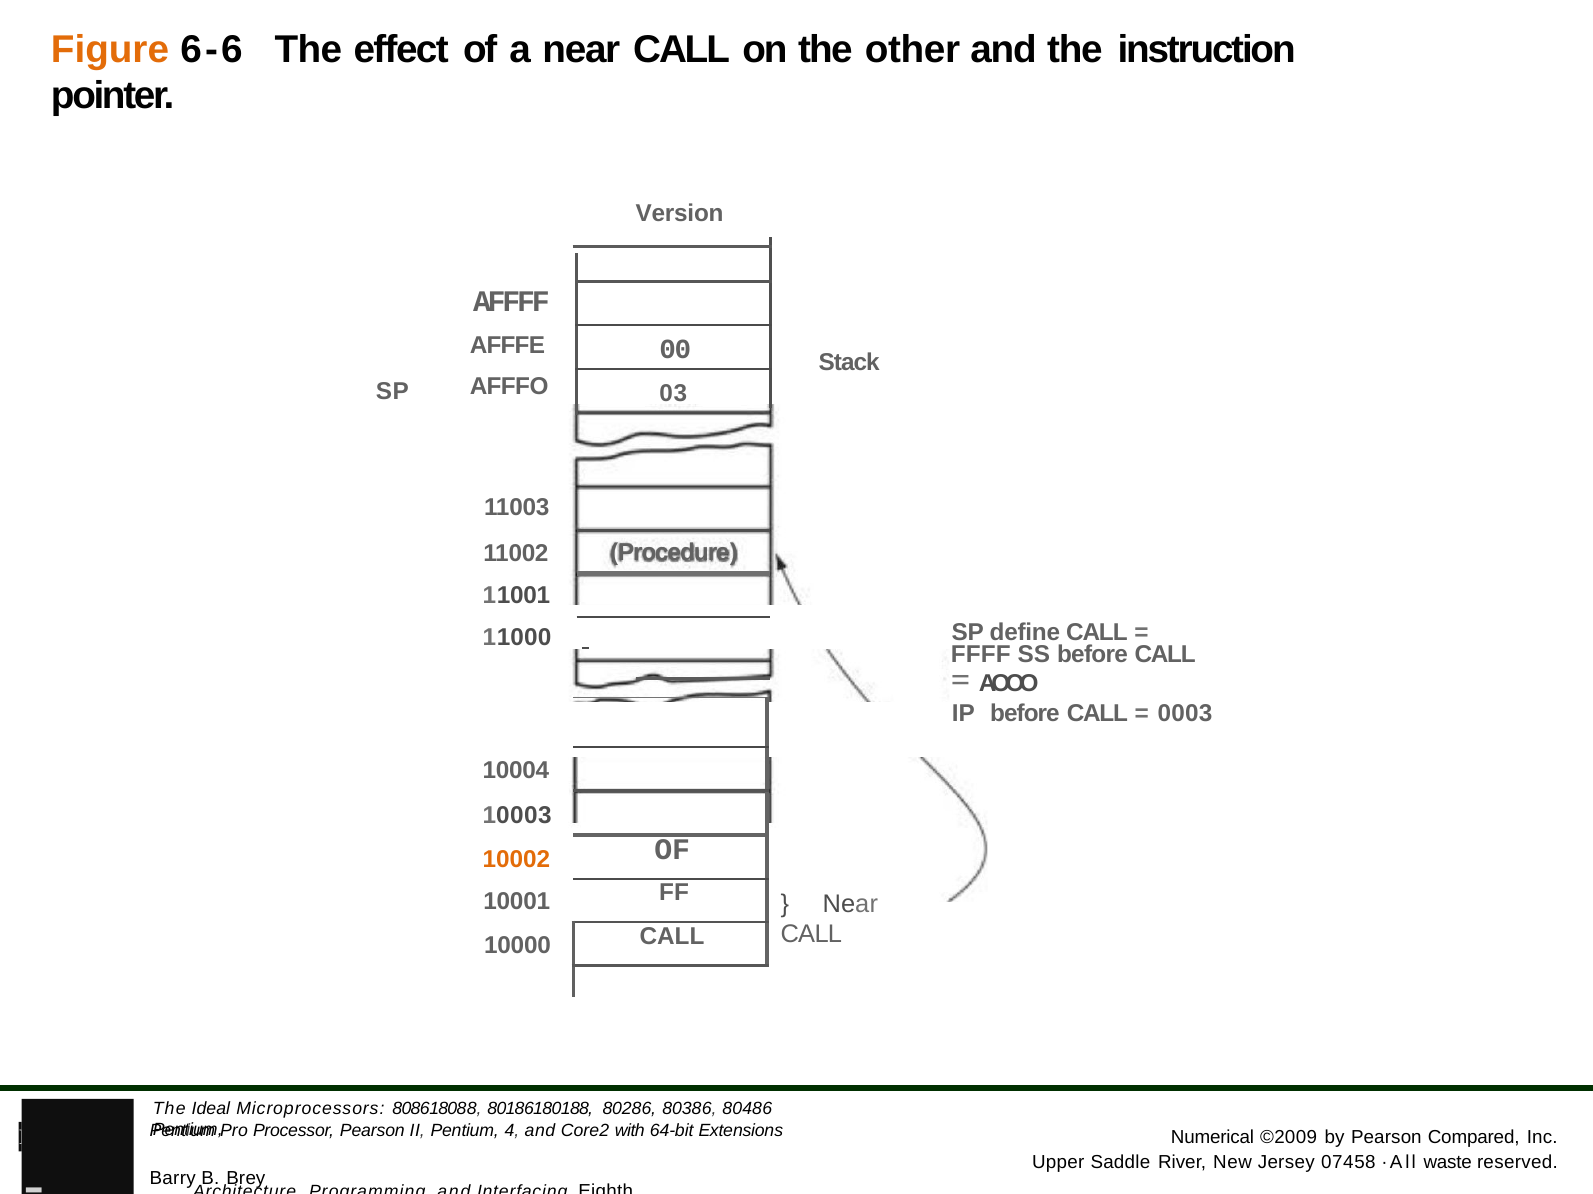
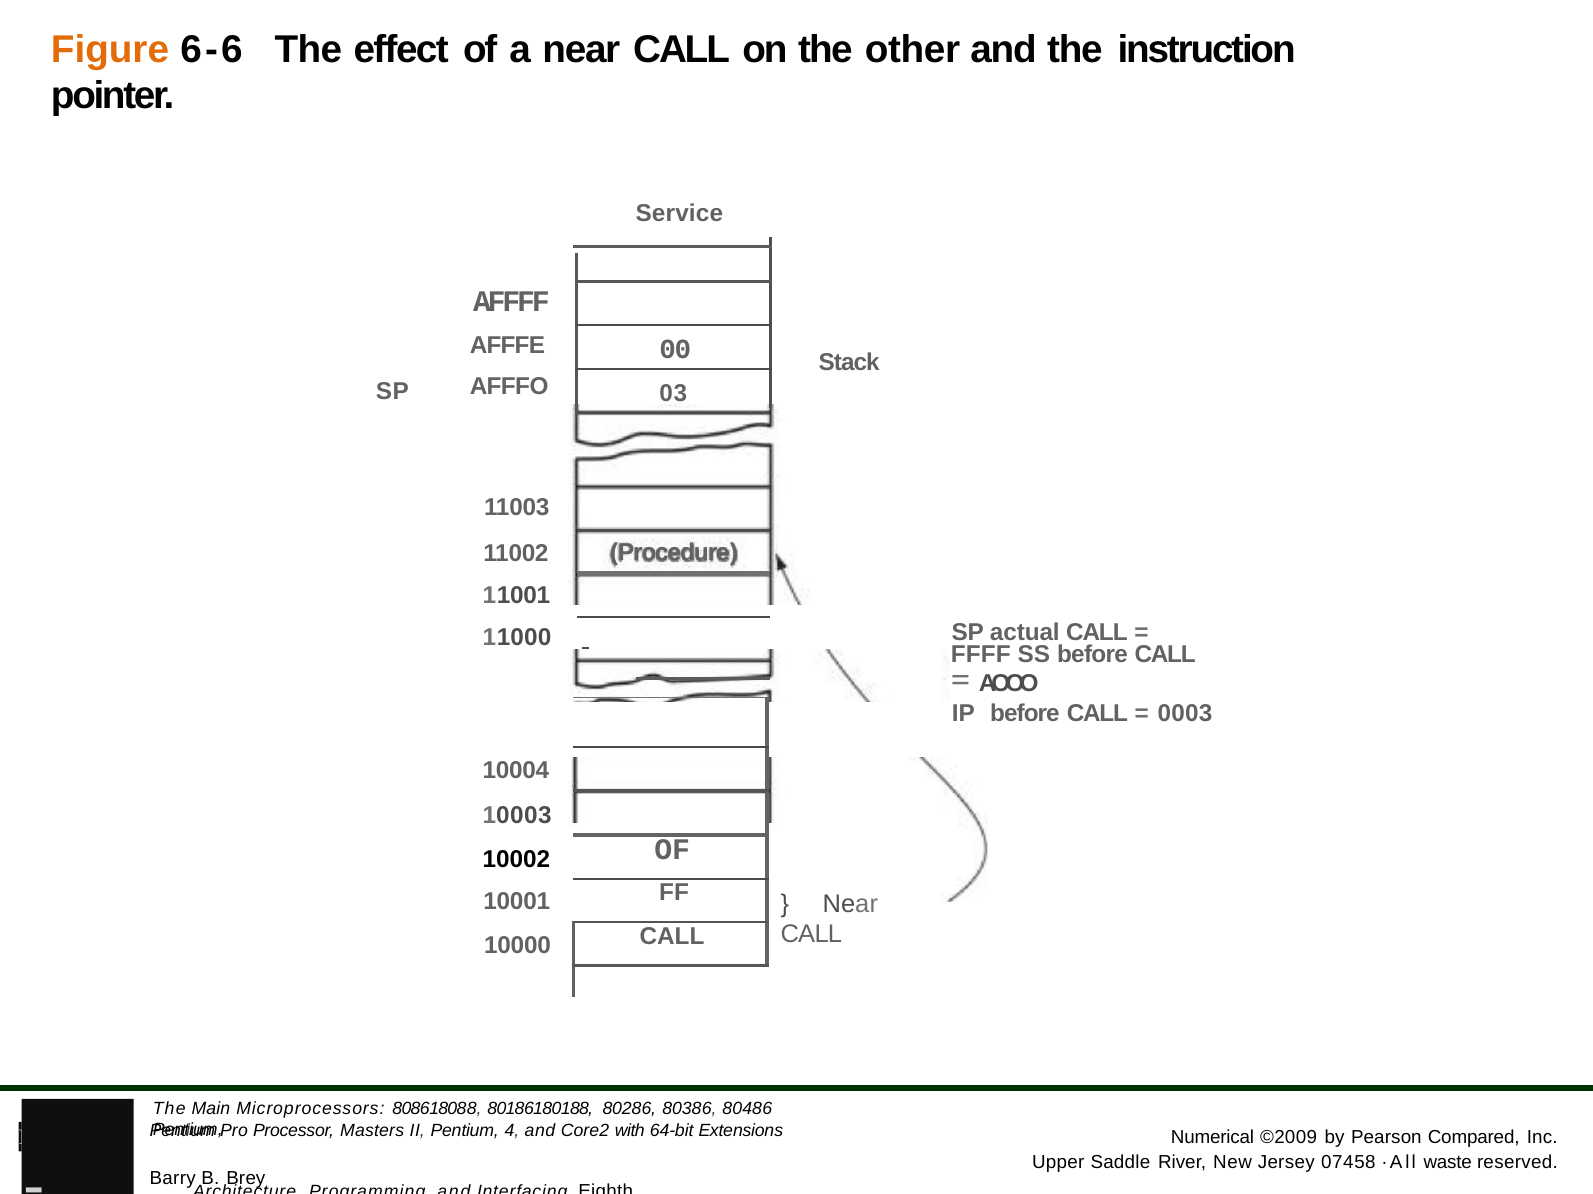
Version: Version -> Service (679, 213)
define: define -> actual (1025, 633)
10002 colour: orange -> black (516, 860)
Ideal: Ideal -> Main (211, 1109)
Processor Pearson: Pearson -> Masters (372, 1131)
